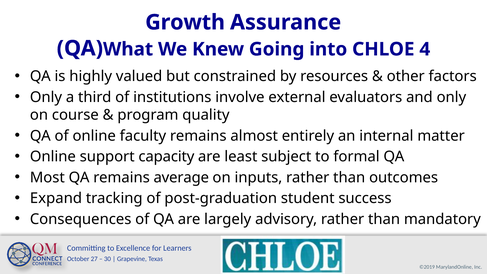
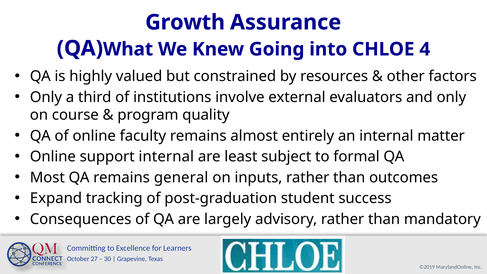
support capacity: capacity -> internal (166, 157)
average: average -> general (181, 177)
